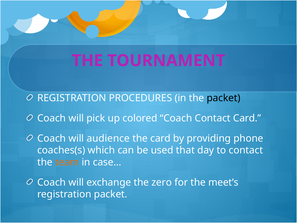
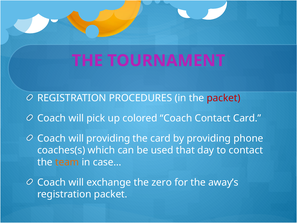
packet colour: black -> red (224, 98)
will audience: audience -> providing (108, 138)
meet’s: meet’s -> away’s (223, 182)
